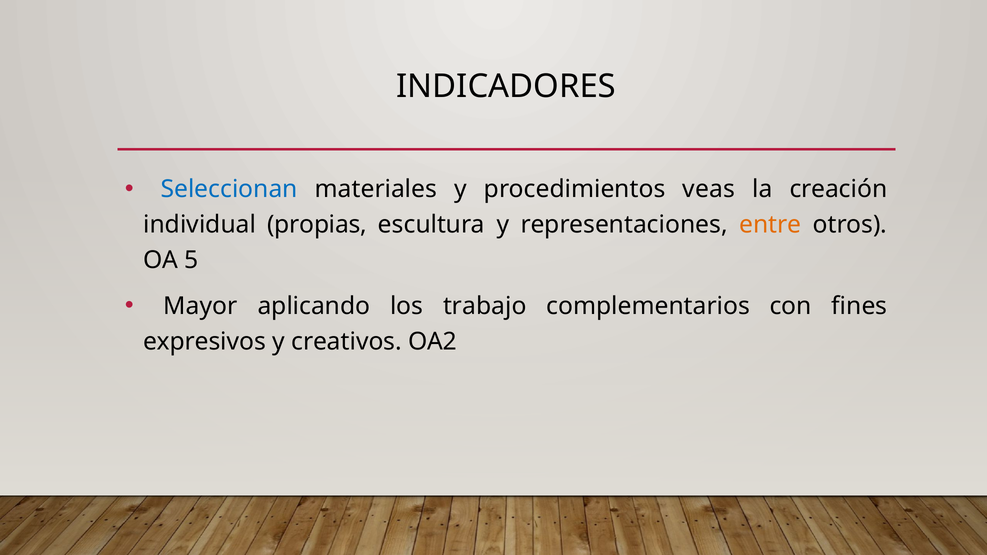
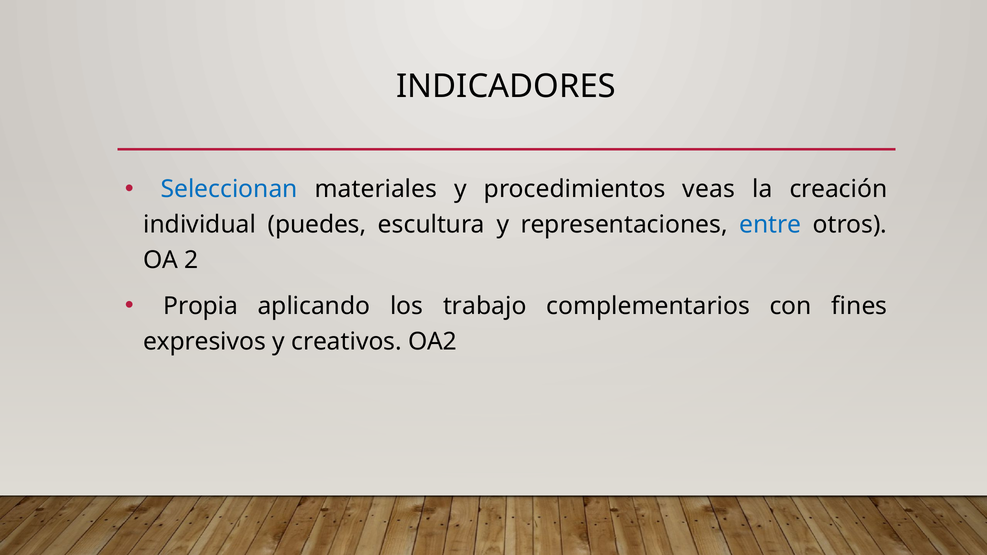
propias: propias -> puedes (317, 225)
entre colour: orange -> blue (770, 225)
5: 5 -> 2 (191, 260)
Mayor: Mayor -> Propia (201, 306)
